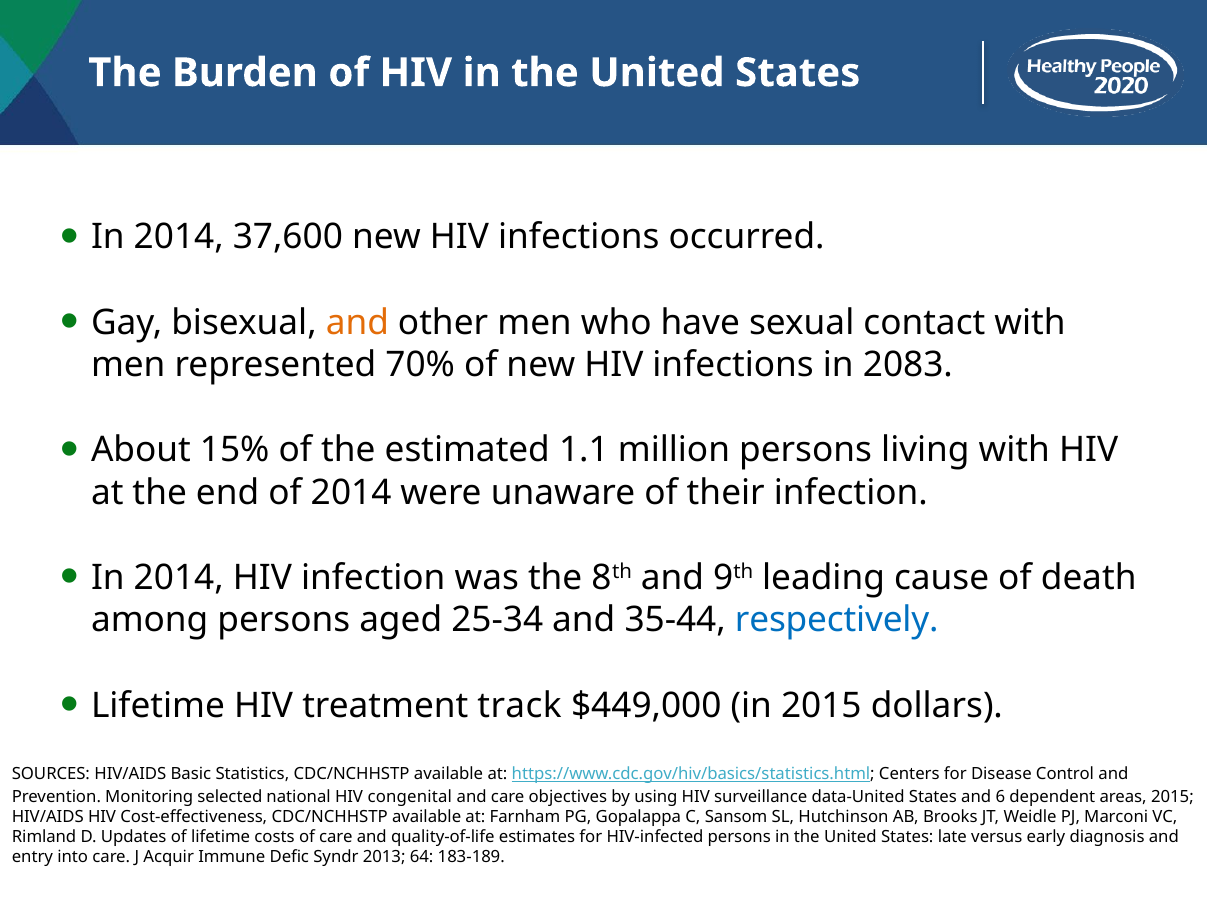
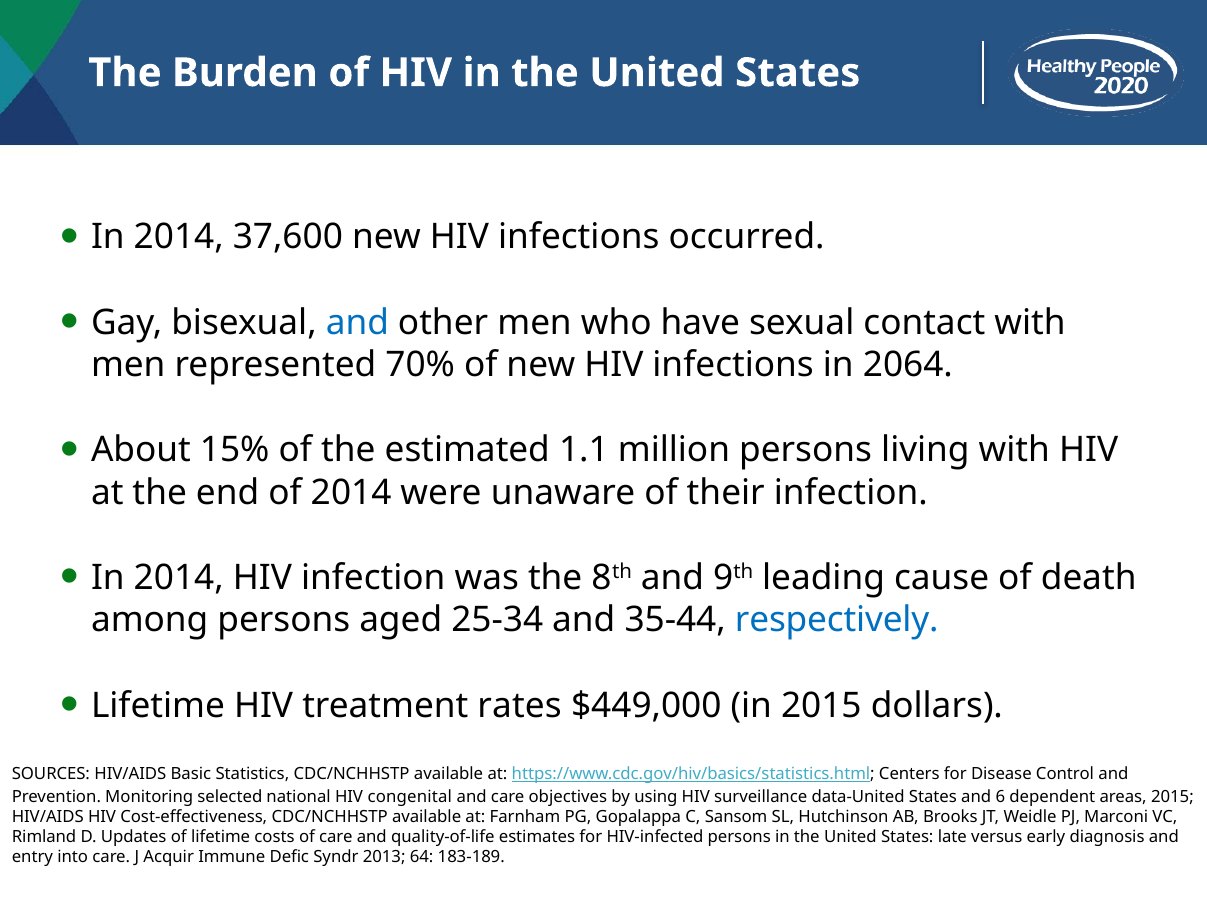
and colour: orange -> blue (357, 322)
2083: 2083 -> 2064 (908, 365)
track: track -> rates (520, 705)
